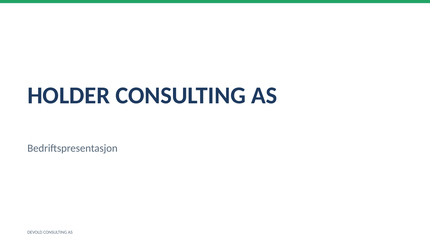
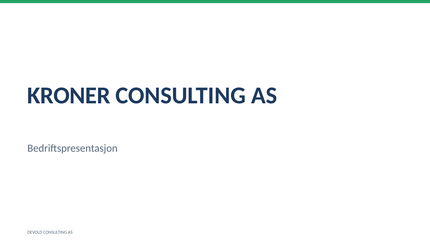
HOLDER: HOLDER -> KRONER (69, 95)
